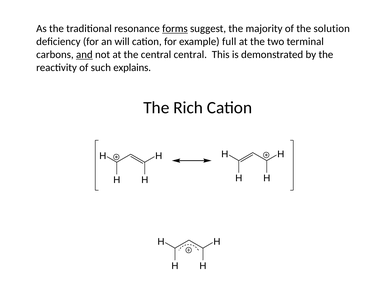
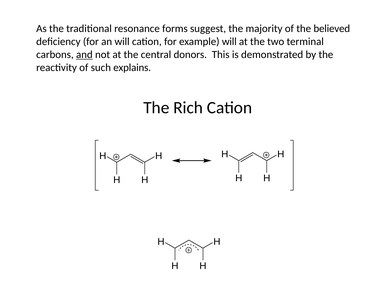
forms underline: present -> none (175, 29)
solution: solution -> believed (332, 29)
example full: full -> will (229, 42)
central central: central -> donors (190, 55)
